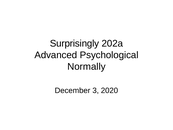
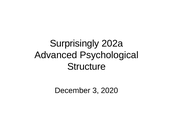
Normally: Normally -> Structure (87, 66)
